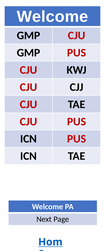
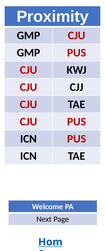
Welcome: Welcome -> Proximity (53, 17)
